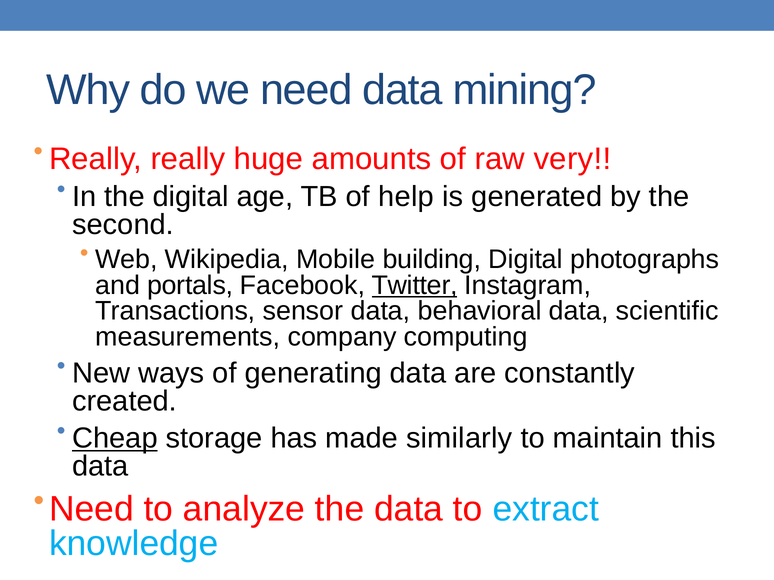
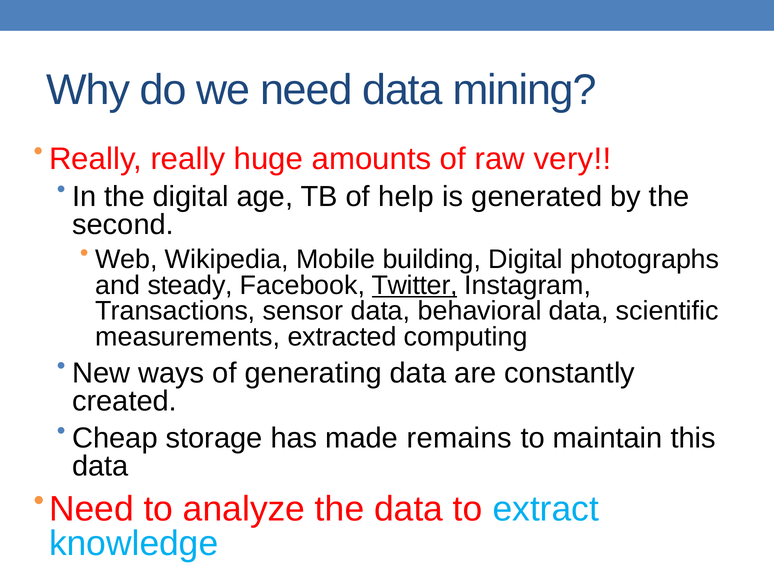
portals: portals -> steady (190, 286)
company: company -> extracted (342, 337)
Cheap underline: present -> none (115, 439)
similarly: similarly -> remains (459, 439)
